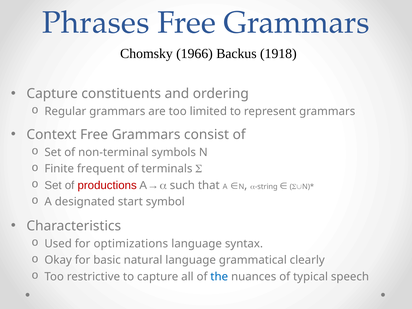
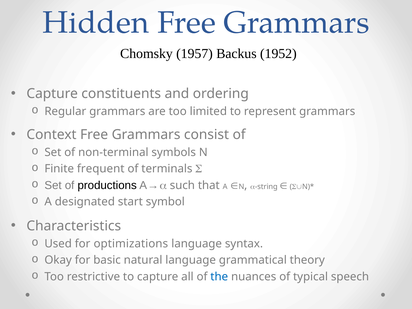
Phrases: Phrases -> Hidden (96, 23)
1966: 1966 -> 1957 (194, 54)
1918: 1918 -> 1952 (278, 54)
productions colour: red -> black (107, 185)
clearly: clearly -> theory (307, 260)
